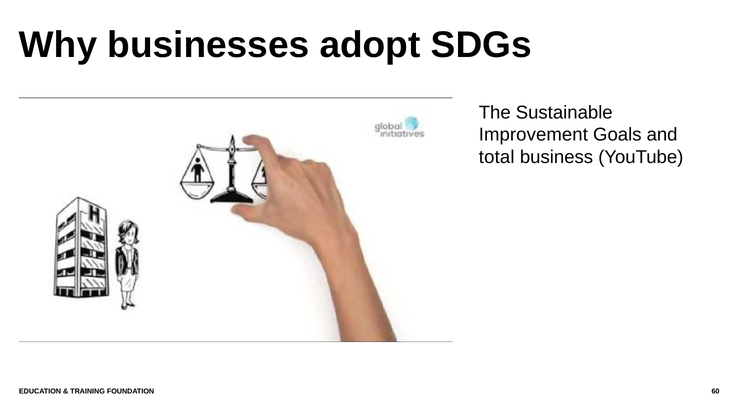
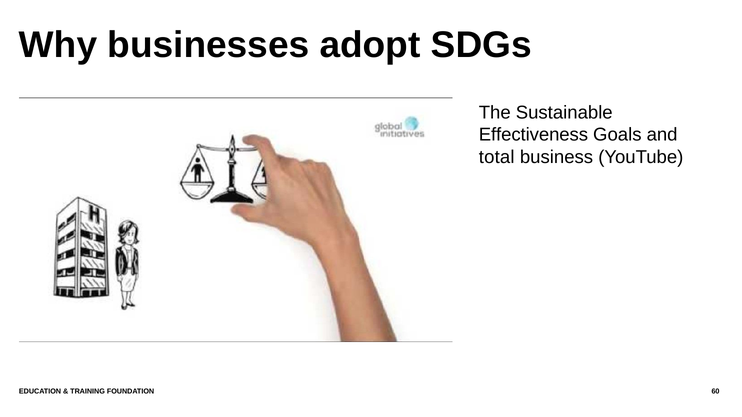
Improvement: Improvement -> Effectiveness (533, 135)
